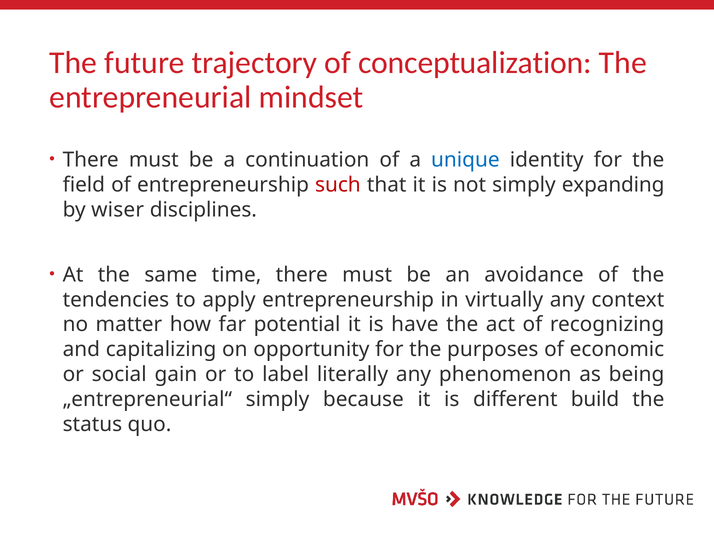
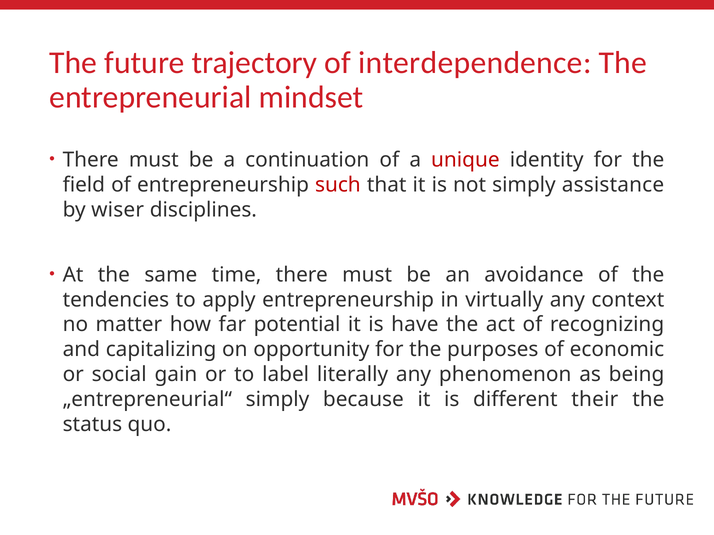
conceptualization: conceptualization -> interdependence (475, 63)
unique colour: blue -> red (465, 160)
expanding: expanding -> assistance (613, 185)
build: build -> their (595, 400)
